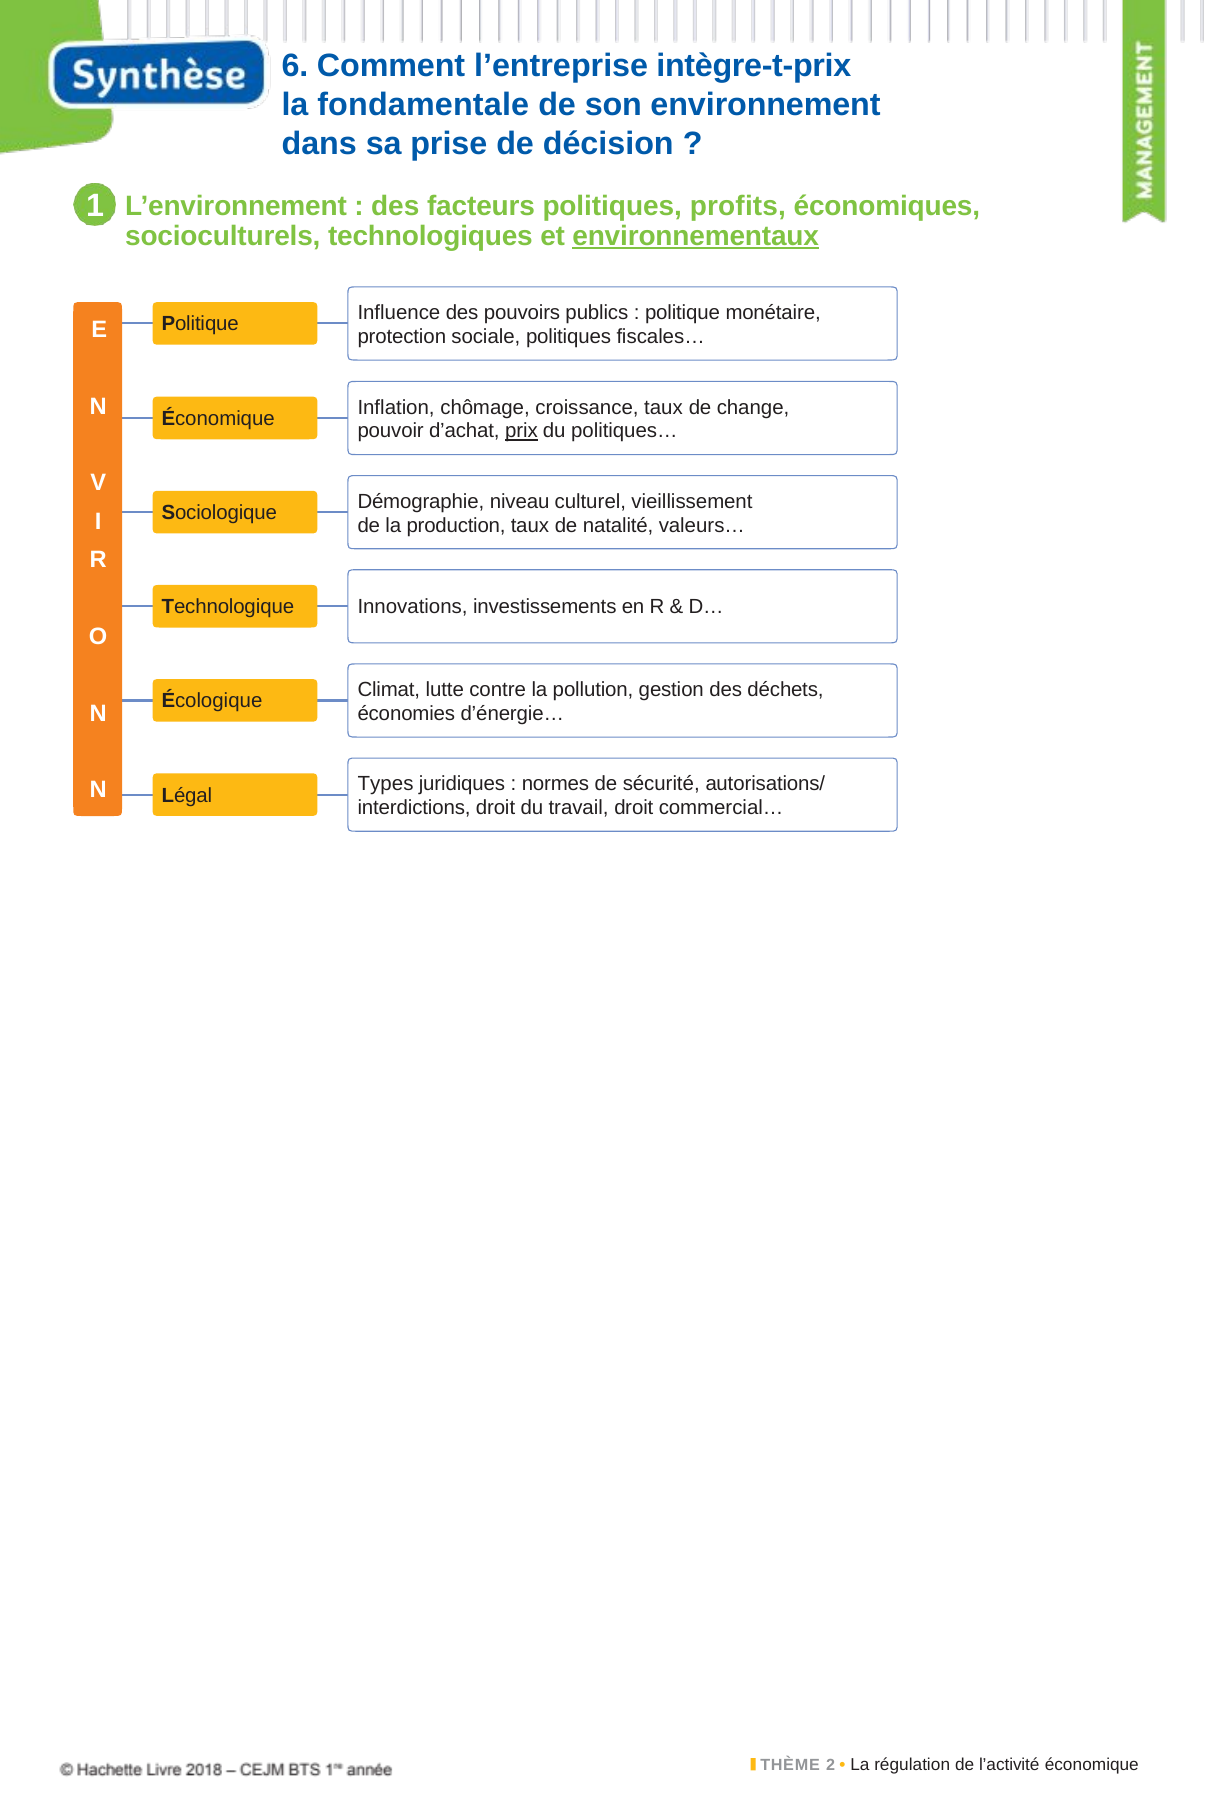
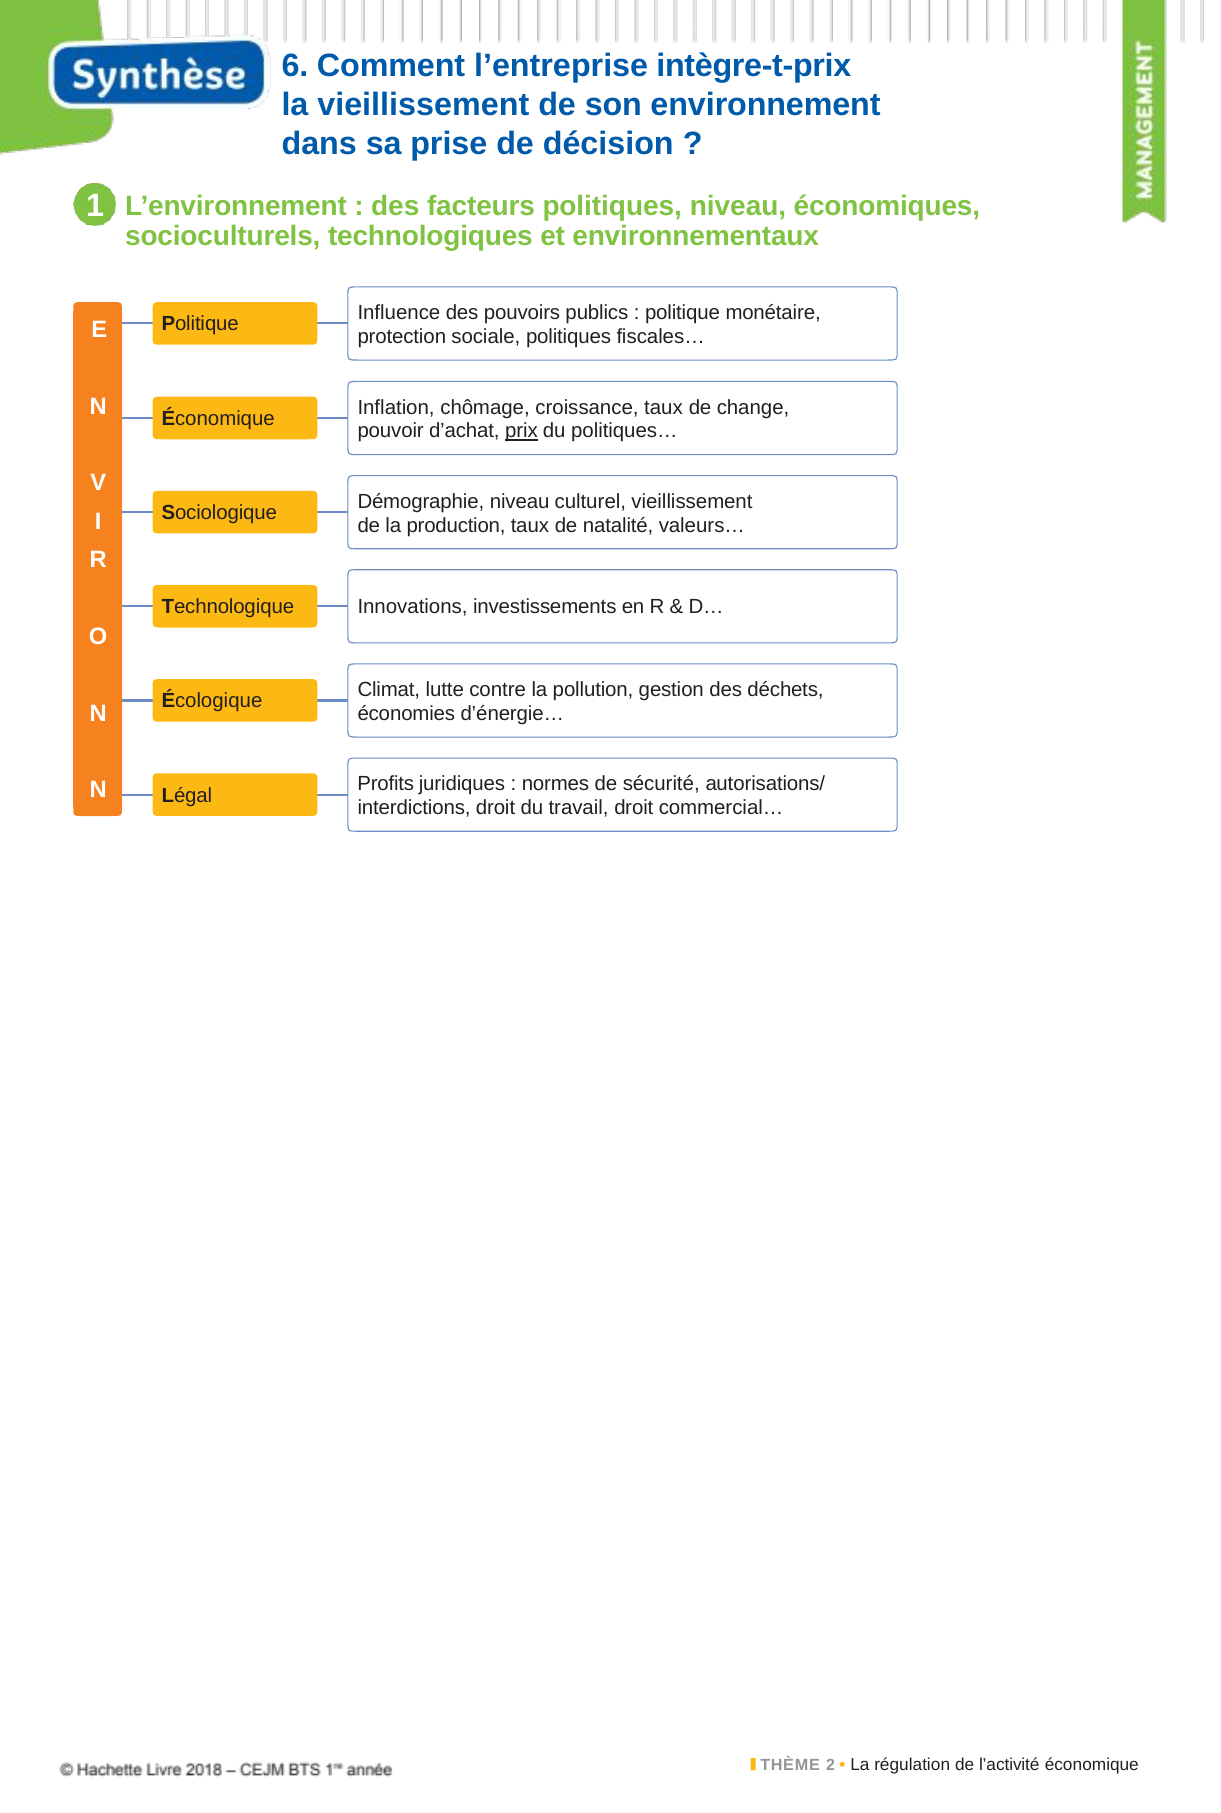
la fondamentale: fondamentale -> vieillissement (423, 105)
politiques profits: profits -> niveau (738, 206)
environnementaux underline: present -> none (696, 236)
Types: Types -> Profits (386, 784)
